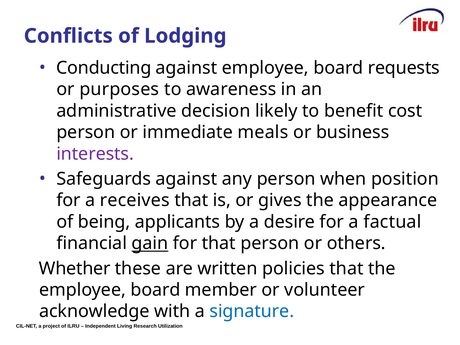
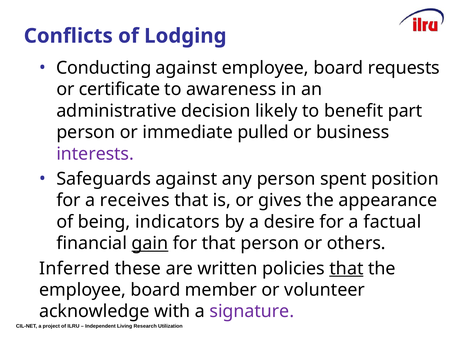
purposes: purposes -> certificate (119, 89)
cost: cost -> part (405, 111)
meals: meals -> pulled (263, 132)
when: when -> spent (343, 179)
applicants: applicants -> indicators (177, 222)
Whether: Whether -> Inferred (75, 268)
that underline: none -> present (346, 268)
signature colour: blue -> purple (252, 311)
